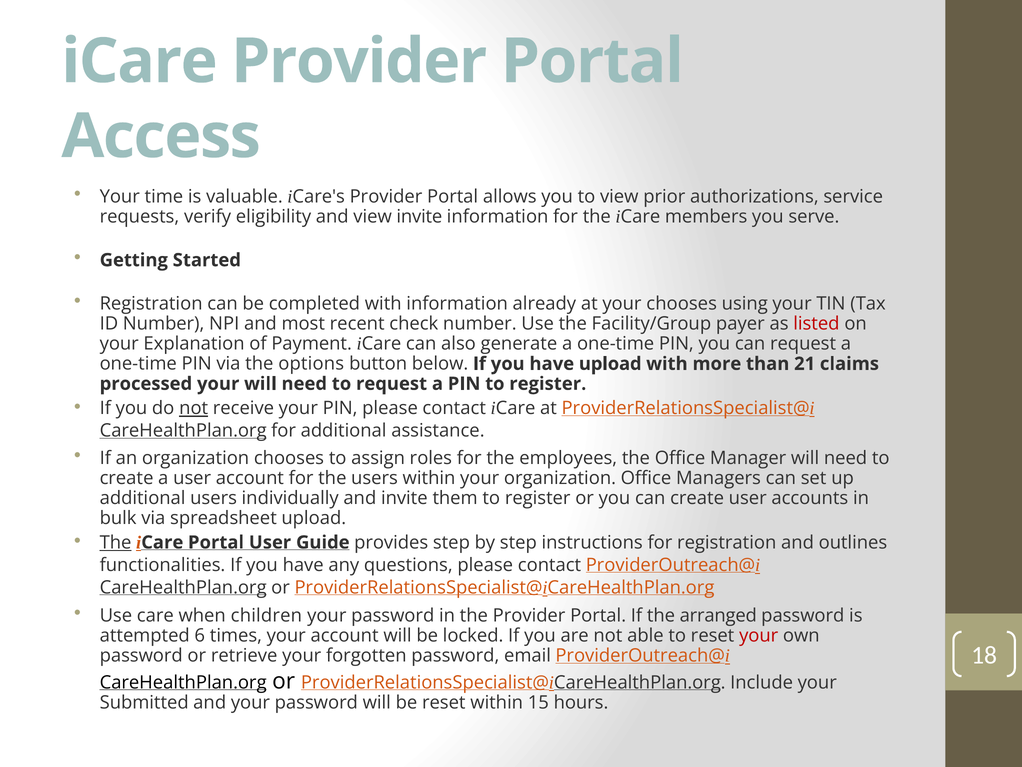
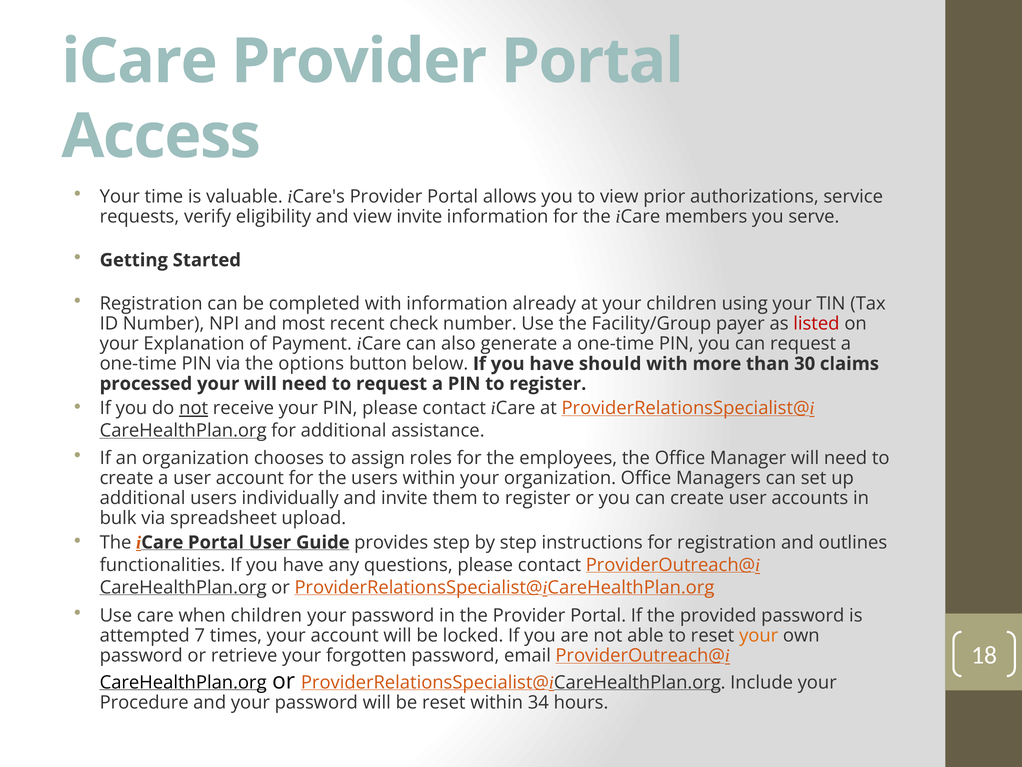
your chooses: chooses -> children (682, 304)
have upload: upload -> should (610, 364)
21: 21 -> 30 (805, 364)
The underline: present -> none (116, 542)
arranged: arranged -> provided (718, 615)
6: 6 -> 7 (200, 635)
your colour: red -> orange (759, 635)
Submitted: Submitted -> Procedure (144, 702)
15: 15 -> 34 (538, 702)
